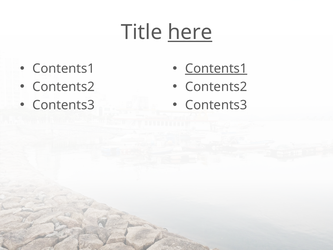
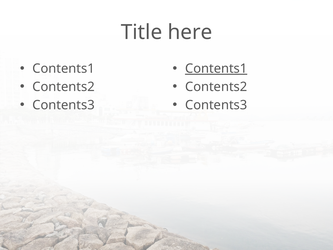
here underline: present -> none (190, 32)
